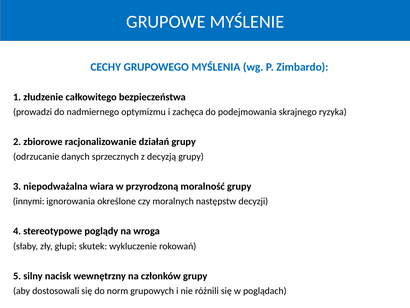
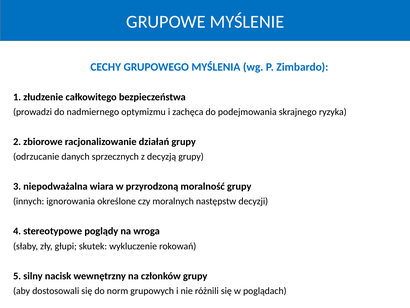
innymi: innymi -> innych (29, 201)
